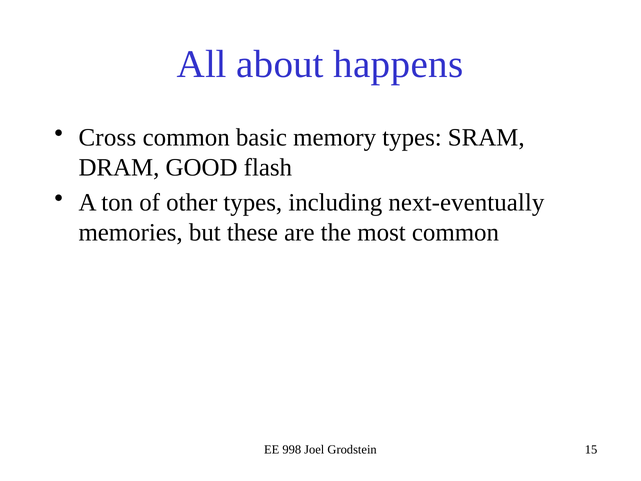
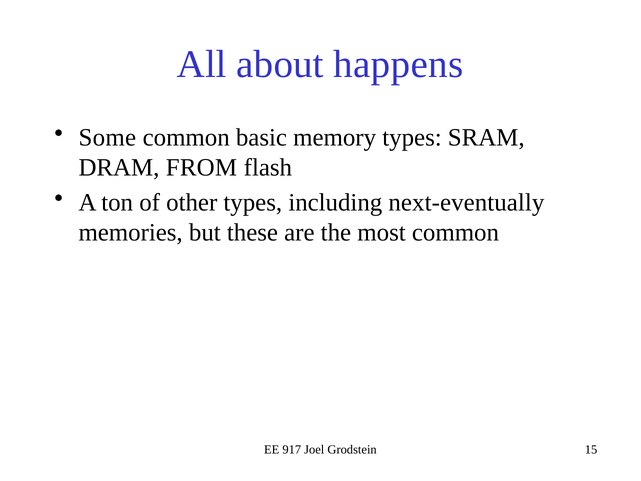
Cross: Cross -> Some (107, 137)
GOOD: GOOD -> FROM (201, 167)
998: 998 -> 917 (292, 450)
